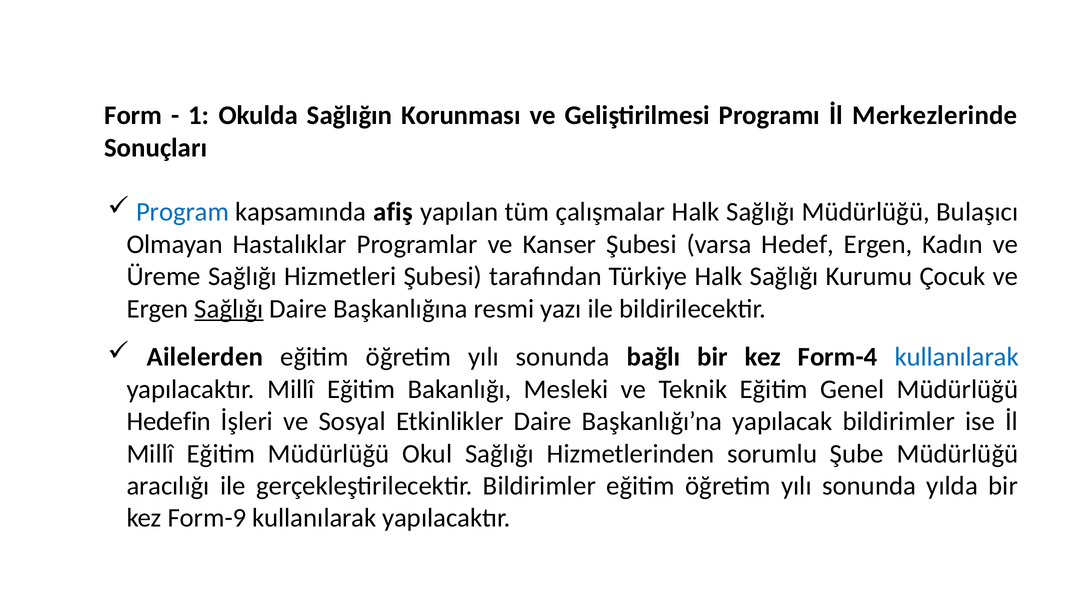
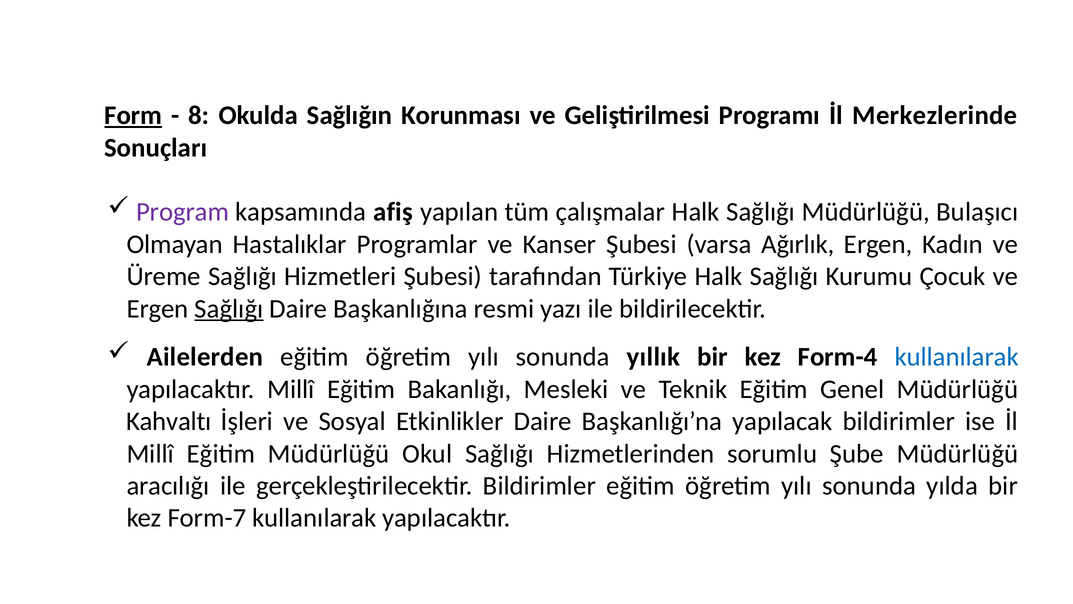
Form underline: none -> present (133, 115)
1: 1 -> 8 (199, 115)
Program colour: blue -> purple (183, 212)
Hedef: Hedef -> Ağırlık (798, 244)
bağlı: bağlı -> yıllık (654, 357)
Hedefin: Hedefin -> Kahvaltı (169, 421)
Form-9: Form-9 -> Form-7 (207, 518)
